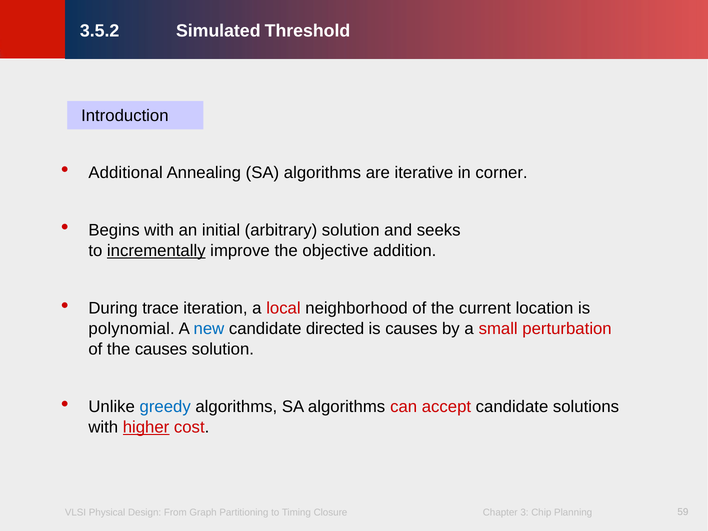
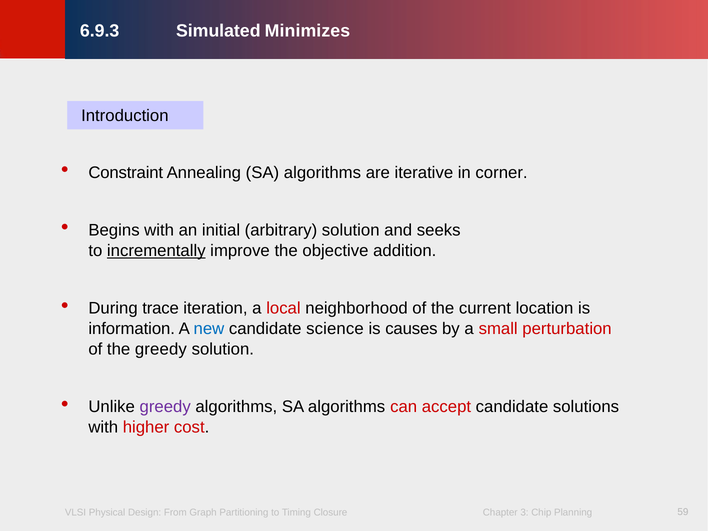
3.5.2: 3.5.2 -> 6.9.3 (100, 31)
Threshold: Threshold -> Minimizes (307, 31)
Additional: Additional -> Constraint (126, 173)
polynomial: polynomial -> information (132, 329)
directed: directed -> science (335, 329)
the causes: causes -> greedy (161, 349)
greedy colour: blue -> purple (165, 407)
higher underline: present -> none (146, 427)
